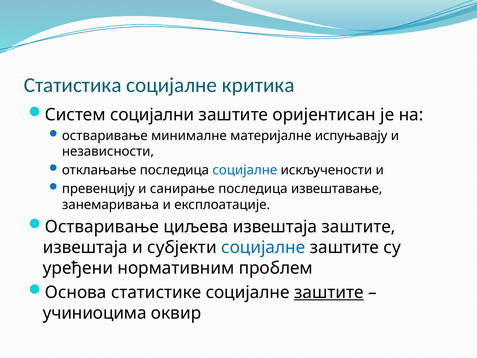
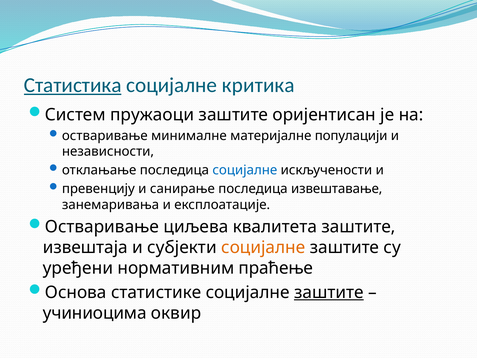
Статистика underline: none -> present (73, 85)
социјални: социјални -> пружаоци (152, 115)
испуњавају: испуњавају -> популацији (351, 136)
циљева извештаја: извештаја -> квалитета (275, 227)
социјалне colour: blue -> orange (263, 247)
проблем: проблем -> праћење (276, 268)
